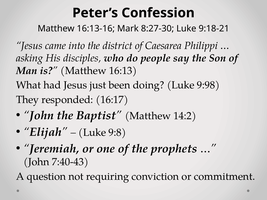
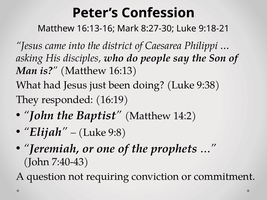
9:98: 9:98 -> 9:38 (208, 85)
16:17: 16:17 -> 16:19 (112, 100)
